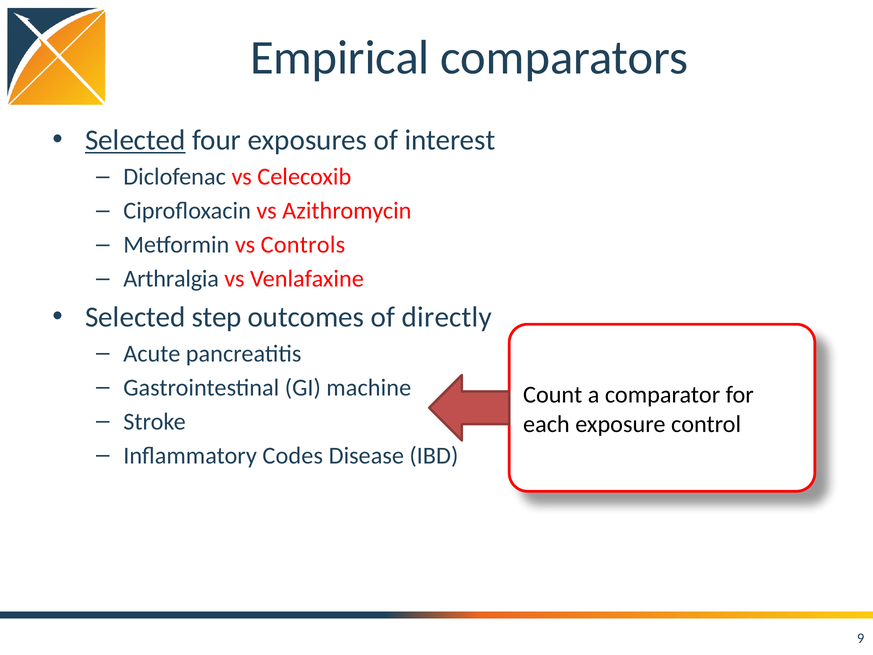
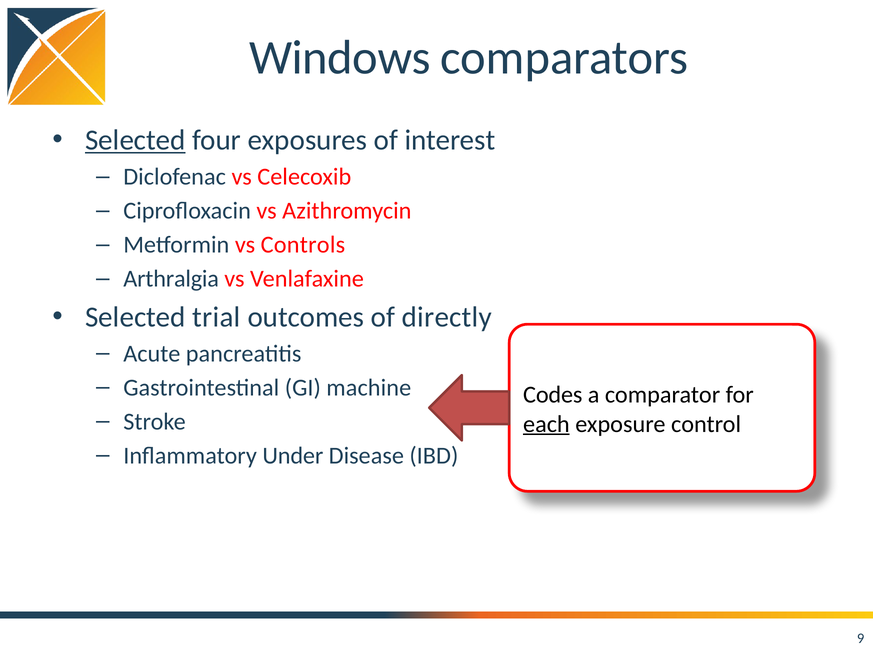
Empirical: Empirical -> Windows (340, 58)
step: step -> trial (216, 317)
Count: Count -> Codes (553, 395)
each underline: none -> present (546, 424)
Codes: Codes -> Under (293, 456)
